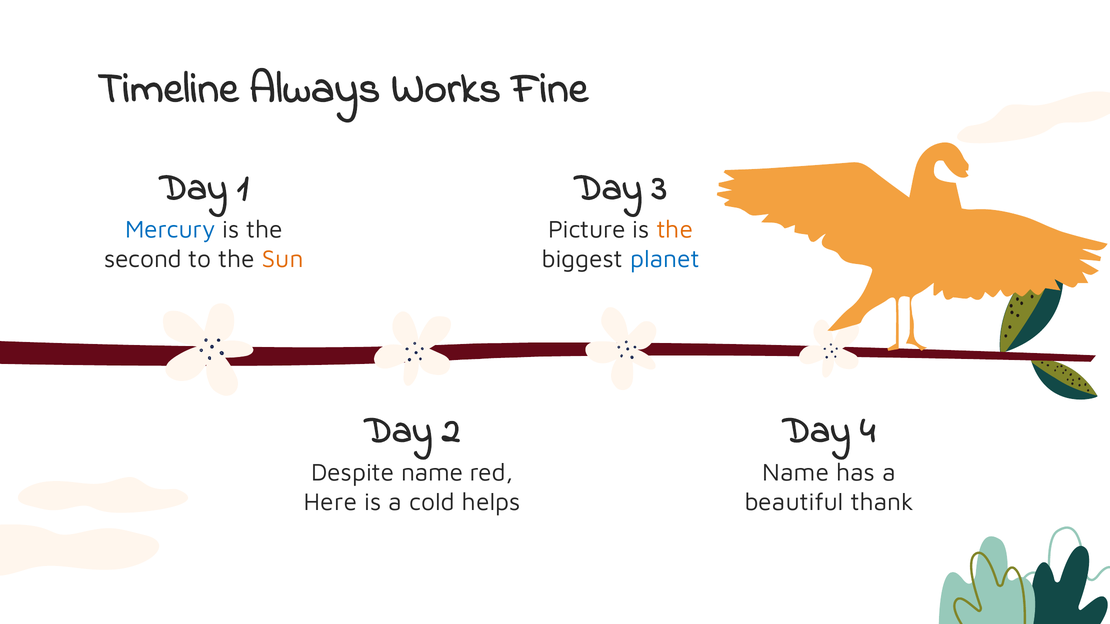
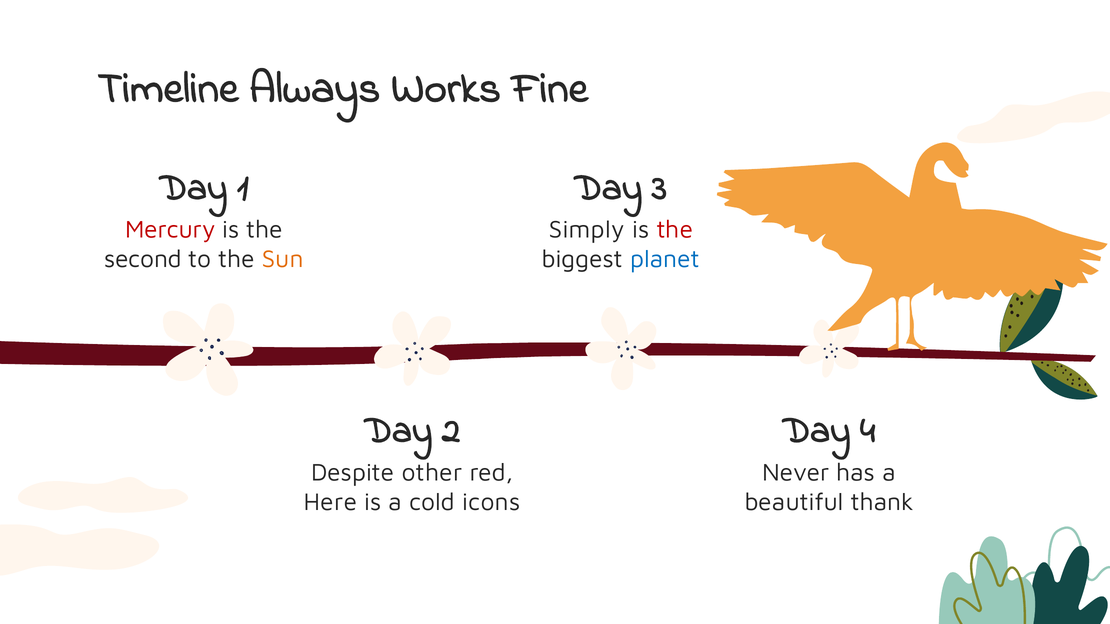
Mercury colour: blue -> red (170, 230)
Picture: Picture -> Simply (587, 230)
the colour: orange -> red (675, 230)
Despite name: name -> other (432, 473)
Name: Name -> Never (796, 473)
helps: helps -> icons (491, 503)
